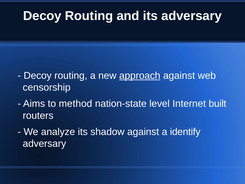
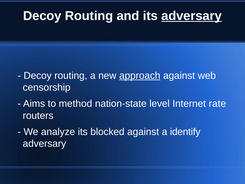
adversary underline: none -> present (192, 16)
built: built -> rate (217, 104)
shadow: shadow -> blocked (107, 132)
